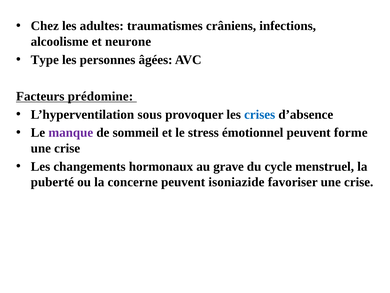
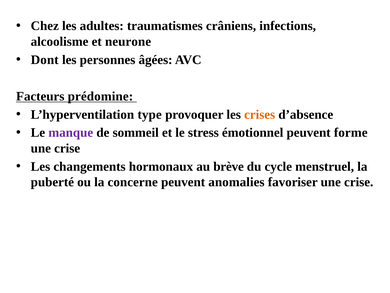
Type: Type -> Dont (45, 60)
sous: sous -> type (150, 114)
crises colour: blue -> orange (260, 114)
grave: grave -> brève (229, 166)
isoniazide: isoniazide -> anomalies (236, 182)
